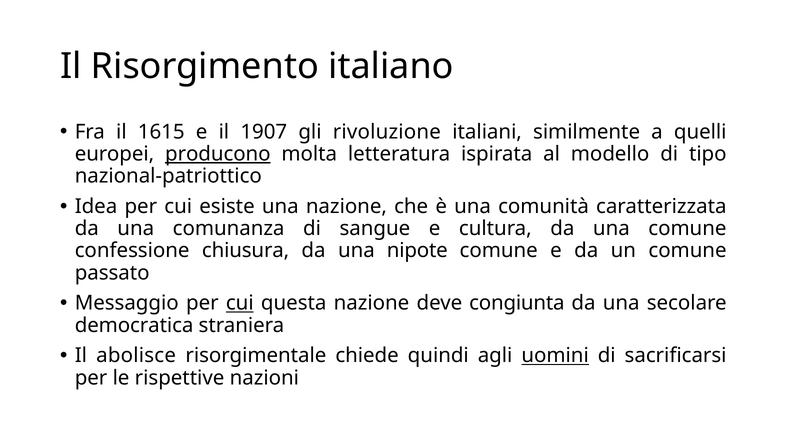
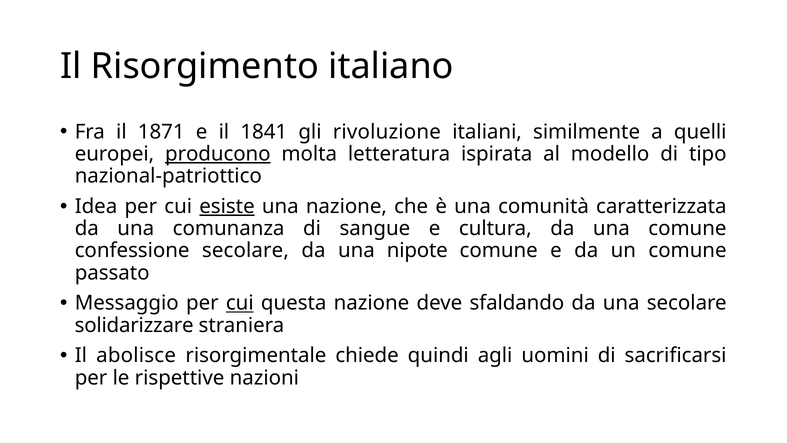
1615: 1615 -> 1871 (161, 132)
1907: 1907 -> 1841 (264, 132)
esiste underline: none -> present (227, 206)
confessione chiusura: chiusura -> secolare (245, 251)
congiunta: congiunta -> sfaldando (517, 303)
democratica: democratica -> solidarizzare (134, 325)
uomini underline: present -> none (555, 355)
